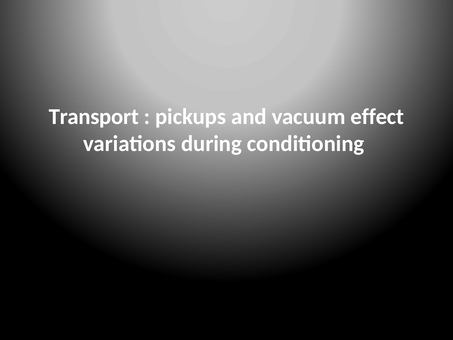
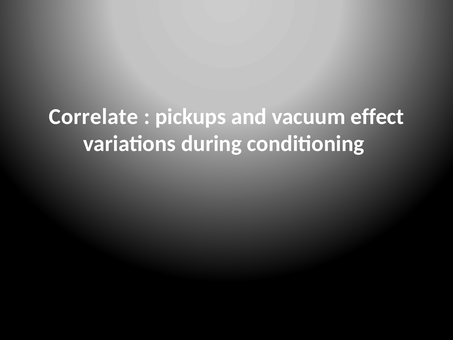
Transport: Transport -> Correlate (94, 116)
